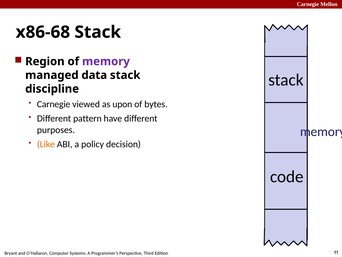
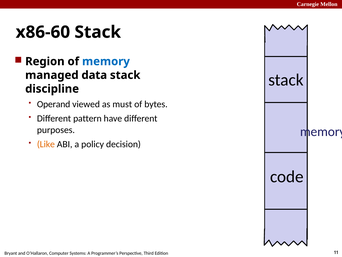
x86-68: x86-68 -> x86-60 (43, 32)
memory colour: purple -> blue (106, 61)
Carnegie: Carnegie -> Operand (54, 104)
upon: upon -> must (122, 104)
